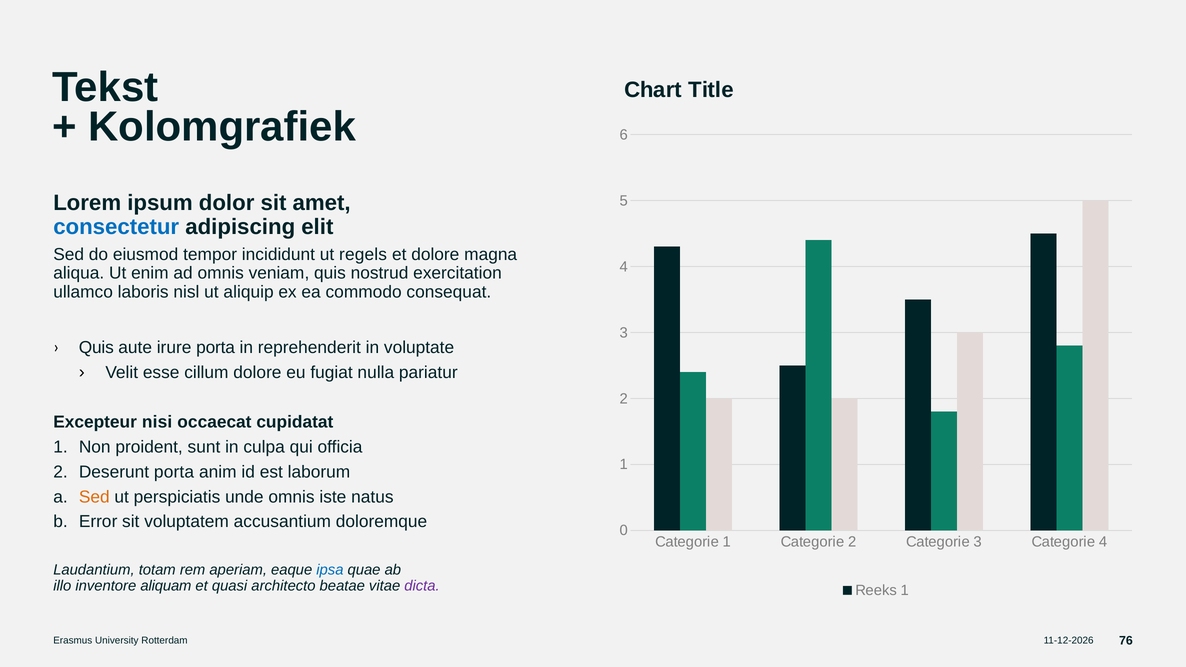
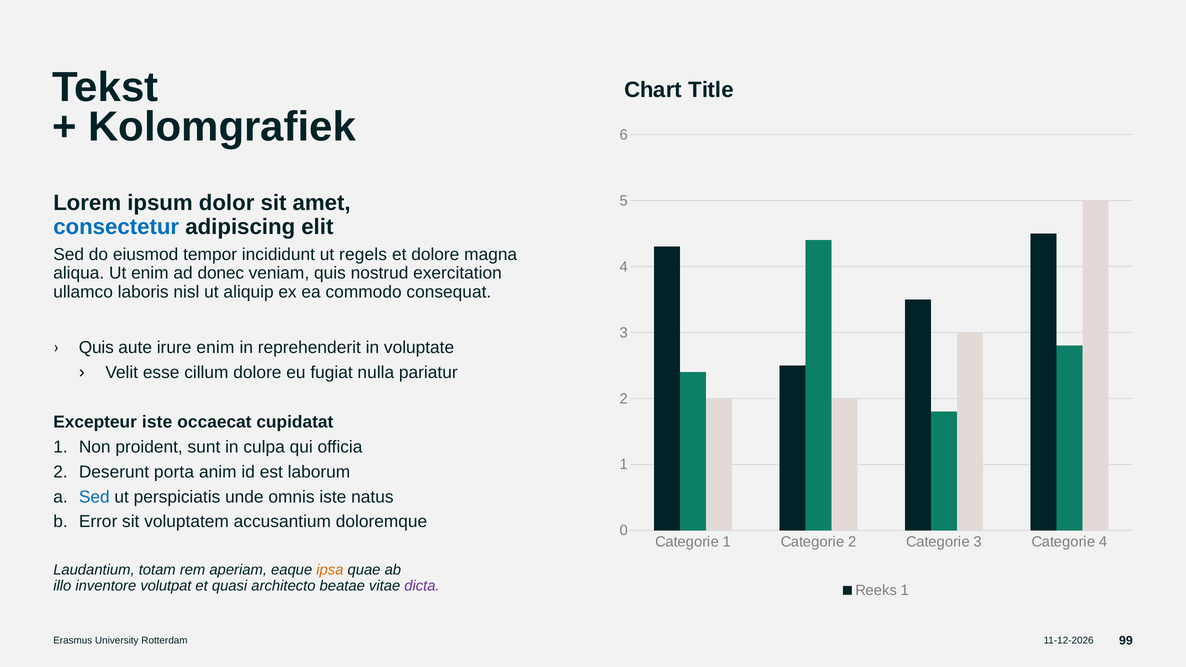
ad omnis: omnis -> donec (221, 273)
irure porta: porta -> enim (215, 348)
Excepteur nisi: nisi -> iste (157, 422)
Sed colour: orange -> blue (94, 497)
ipsa colour: blue -> orange (330, 570)
aliquam: aliquam -> volutpat (166, 586)
76: 76 -> 99 (1126, 641)
